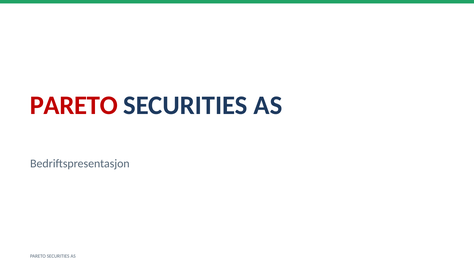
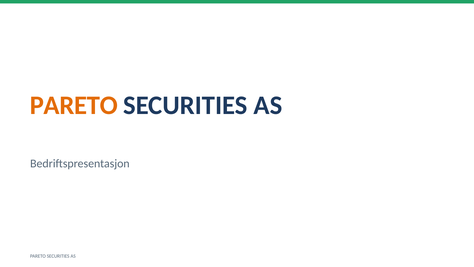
PARETO colour: red -> orange (74, 105)
